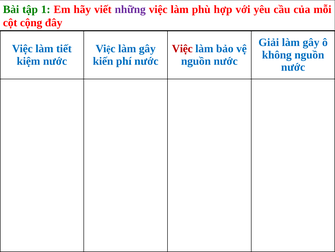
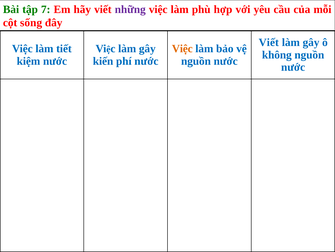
1: 1 -> 7 (46, 9)
cộng: cộng -> sống (31, 23)
Giải: Giải -> Viết (269, 42)
Việc colour: red -> orange (182, 49)
